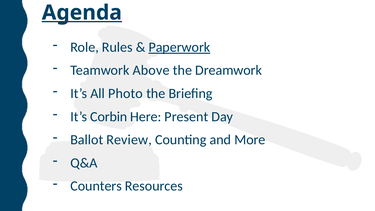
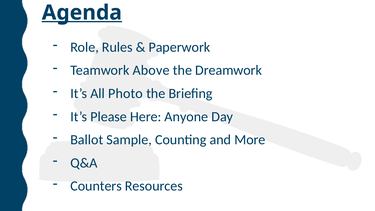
Paperwork underline: present -> none (179, 47)
Corbin: Corbin -> Please (109, 117)
Present: Present -> Anyone (186, 117)
Review: Review -> Sample (129, 140)
